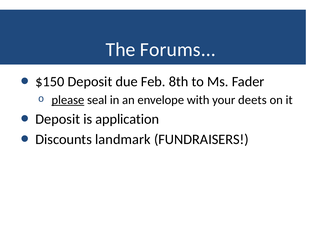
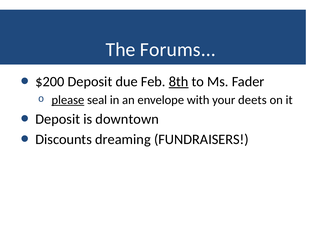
$150: $150 -> $200 (50, 81)
8th underline: none -> present (179, 81)
application: application -> downtown (127, 119)
landmark: landmark -> dreaming (123, 139)
